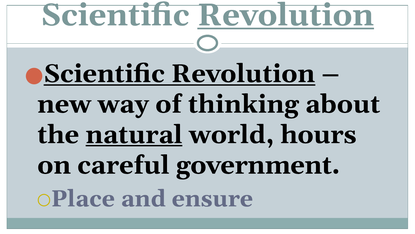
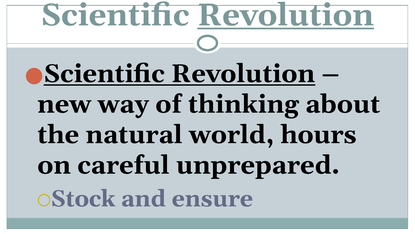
natural underline: present -> none (134, 134)
government: government -> unprepared (258, 165)
Place: Place -> Stock (83, 198)
